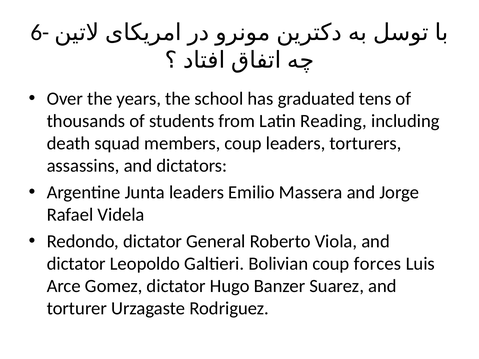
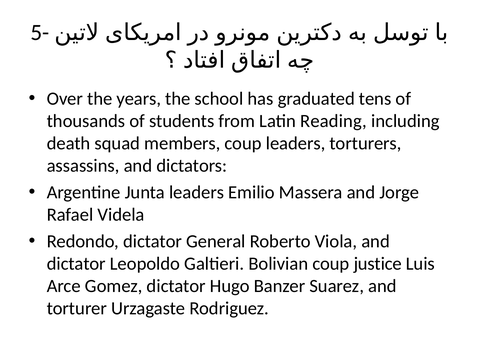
6-: 6- -> 5- (40, 32)
forces: forces -> justice (378, 264)
